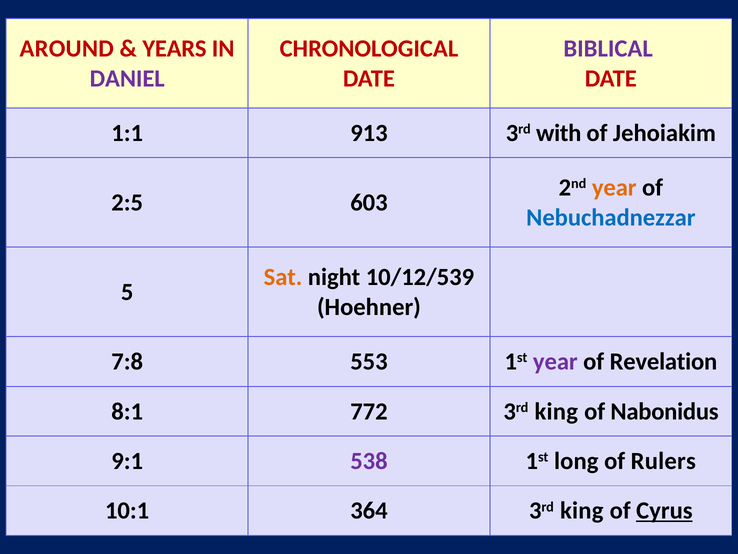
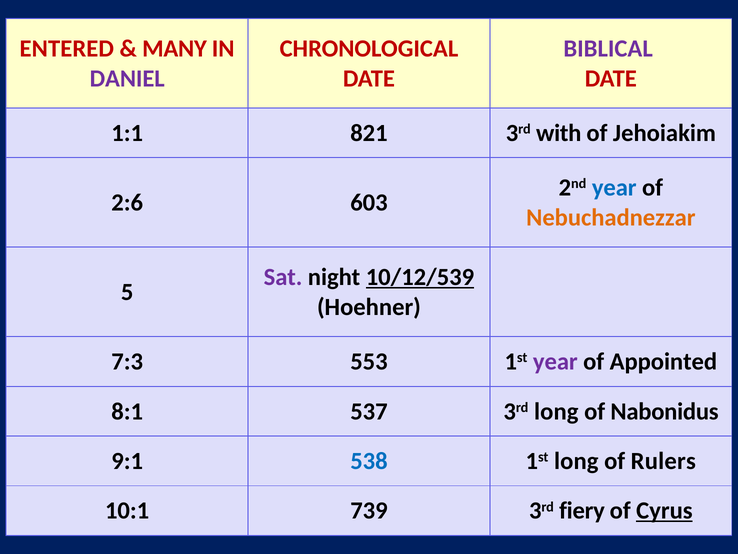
AROUND: AROUND -> ENTERED (67, 48)
YEARS: YEARS -> MANY (174, 48)
913: 913 -> 821 (369, 133)
year colour: orange -> blue (614, 187)
2:5: 2:5 -> 2:6 (127, 202)
Nebuchadnezzar colour: blue -> orange (611, 217)
Sat colour: orange -> purple (283, 277)
10/12/539 underline: none -> present (420, 277)
7:8: 7:8 -> 7:3 (127, 361)
Revelation: Revelation -> Appointed (663, 361)
772: 772 -> 537 (369, 411)
king: king -> long (556, 411)
538 colour: purple -> blue (369, 461)
364: 364 -> 739 (369, 510)
king: king -> fiery (582, 510)
